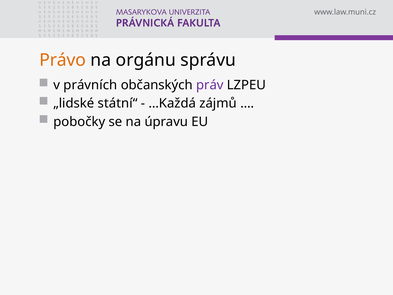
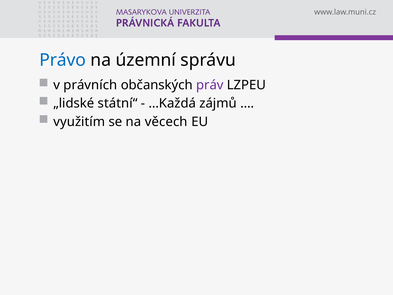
Právo colour: orange -> blue (63, 60)
orgánu: orgánu -> územní (146, 60)
pobočky: pobočky -> využitím (79, 122)
úpravu: úpravu -> věcech (166, 122)
